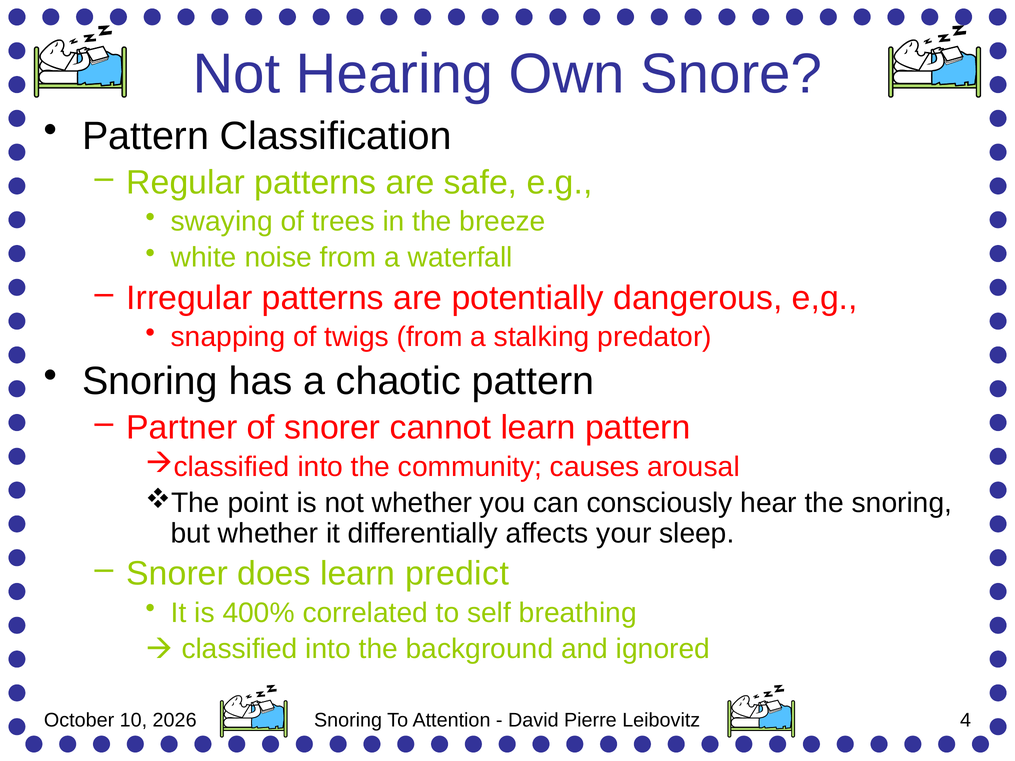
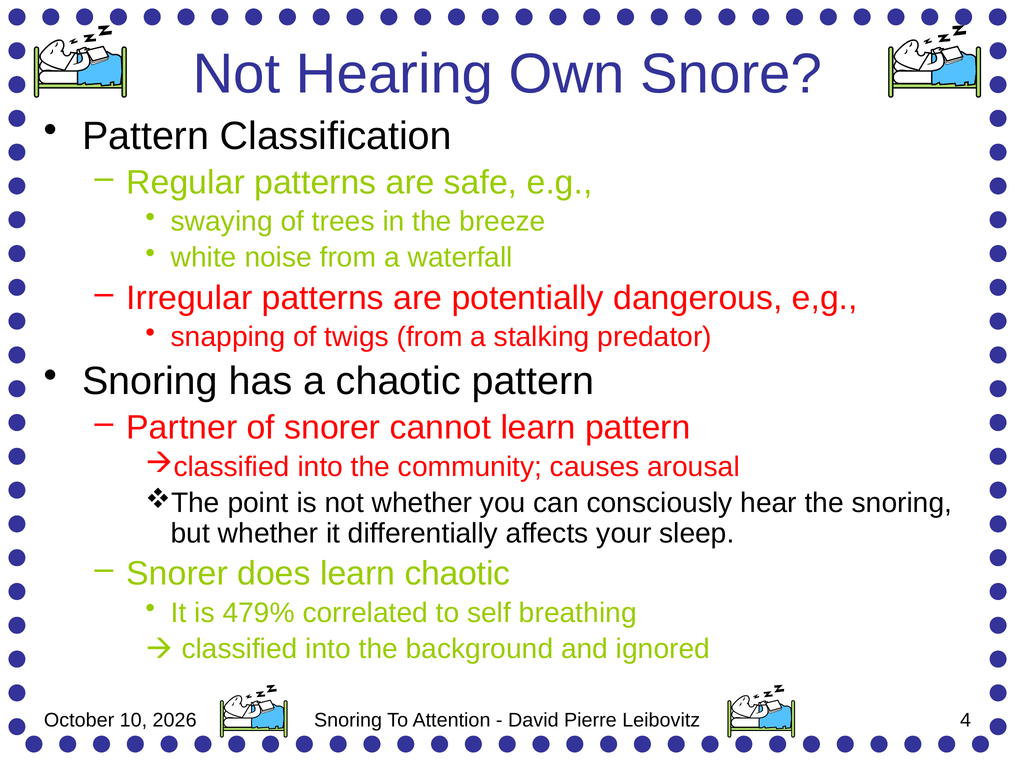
learn predict: predict -> chaotic (457, 574)
400%: 400% -> 479% (259, 613)
